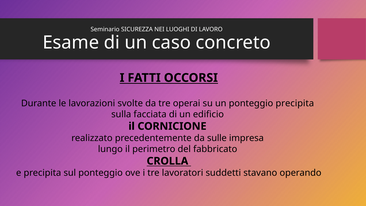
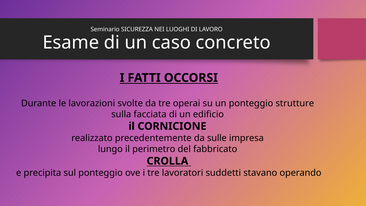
ponteggio precipita: precipita -> strutture (295, 103)
